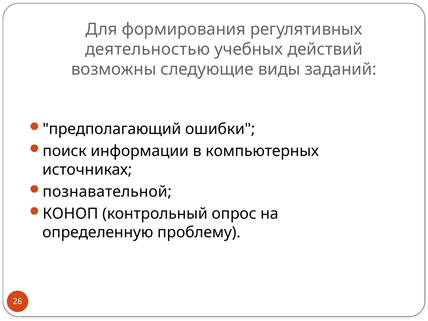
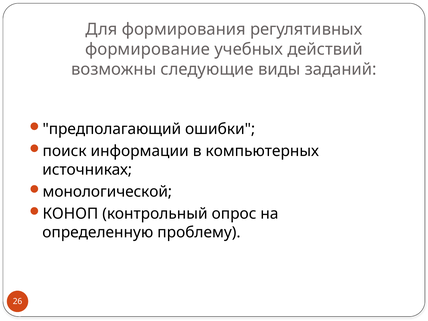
деятельностью: деятельностью -> формирование (148, 49)
познавательной: познавательной -> монологической (107, 192)
